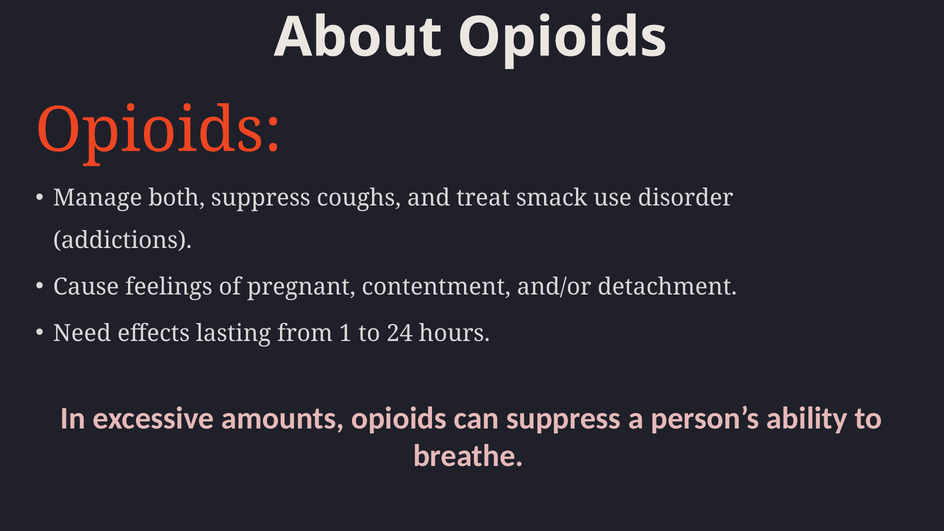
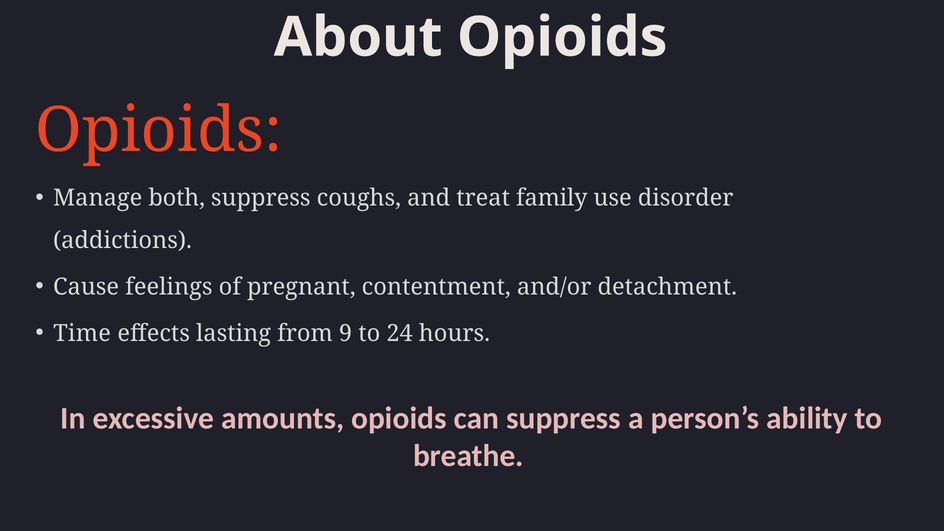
smack: smack -> family (552, 198)
Need: Need -> Time (82, 333)
1: 1 -> 9 (346, 333)
